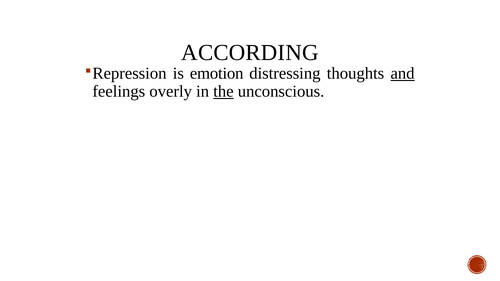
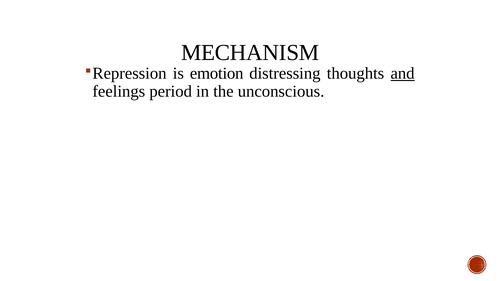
ACCORDING: ACCORDING -> MECHANISM (250, 53)
overly: overly -> period (171, 91)
the underline: present -> none (223, 91)
